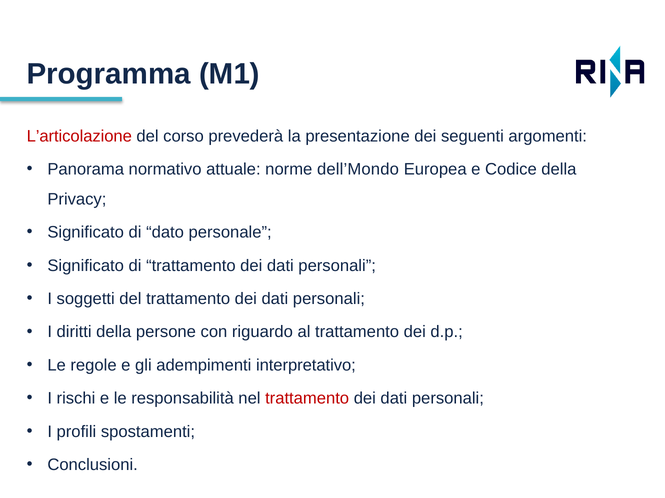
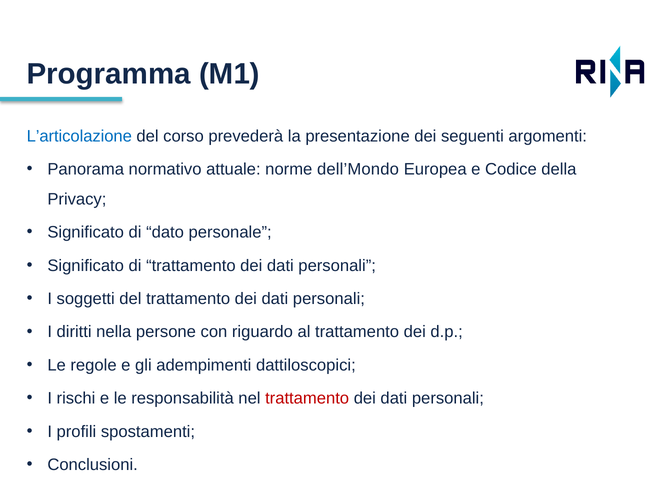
L’articolazione colour: red -> blue (79, 136)
diritti della: della -> nella (114, 332)
interpretativo: interpretativo -> dattiloscopici (306, 366)
